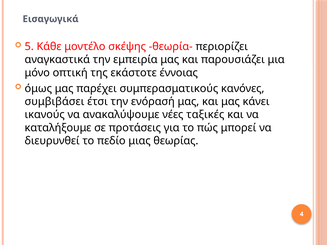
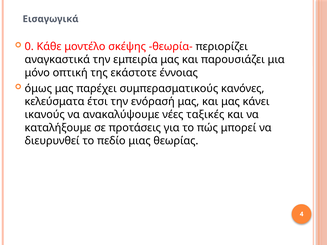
5: 5 -> 0 (29, 47)
συμβιβάσει: συμβιβάσει -> κελεύσματα (55, 102)
